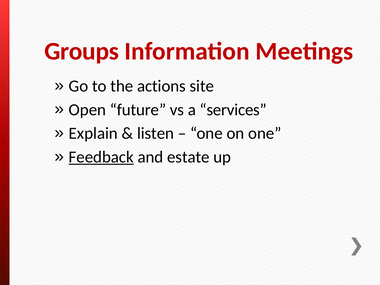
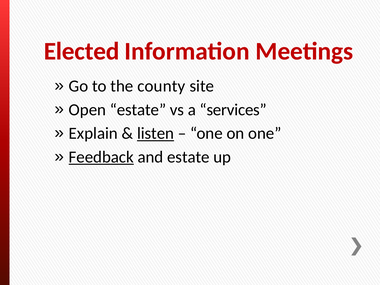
Groups: Groups -> Elected (82, 51)
actions: actions -> county (161, 86)
Open future: future -> estate (138, 110)
listen underline: none -> present (156, 133)
